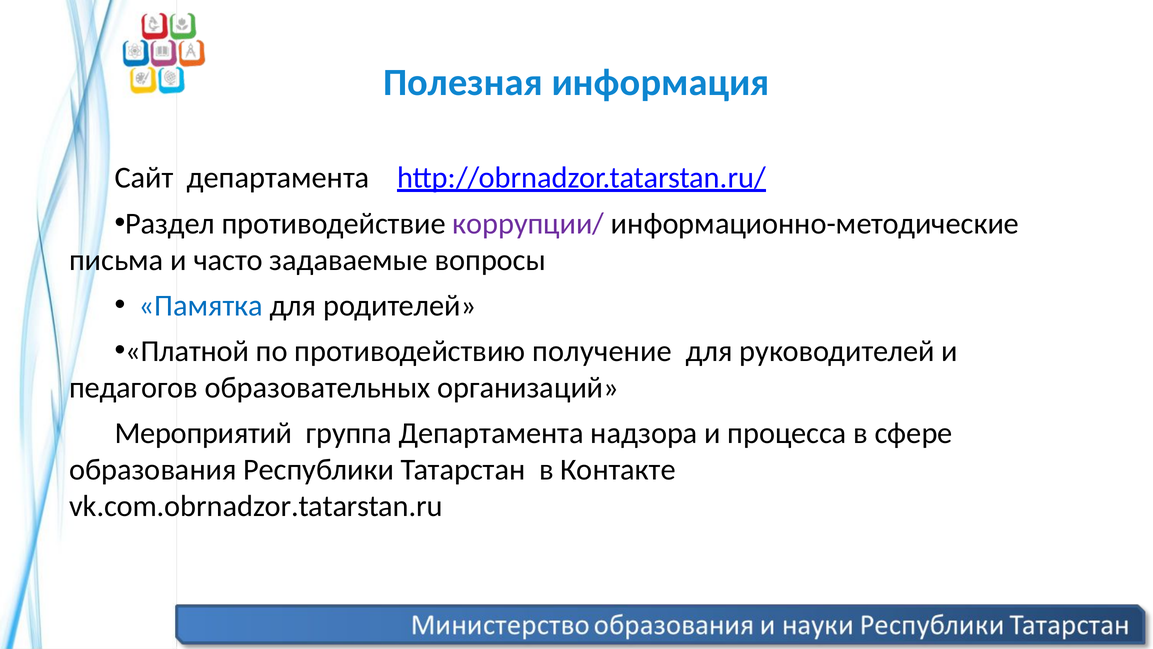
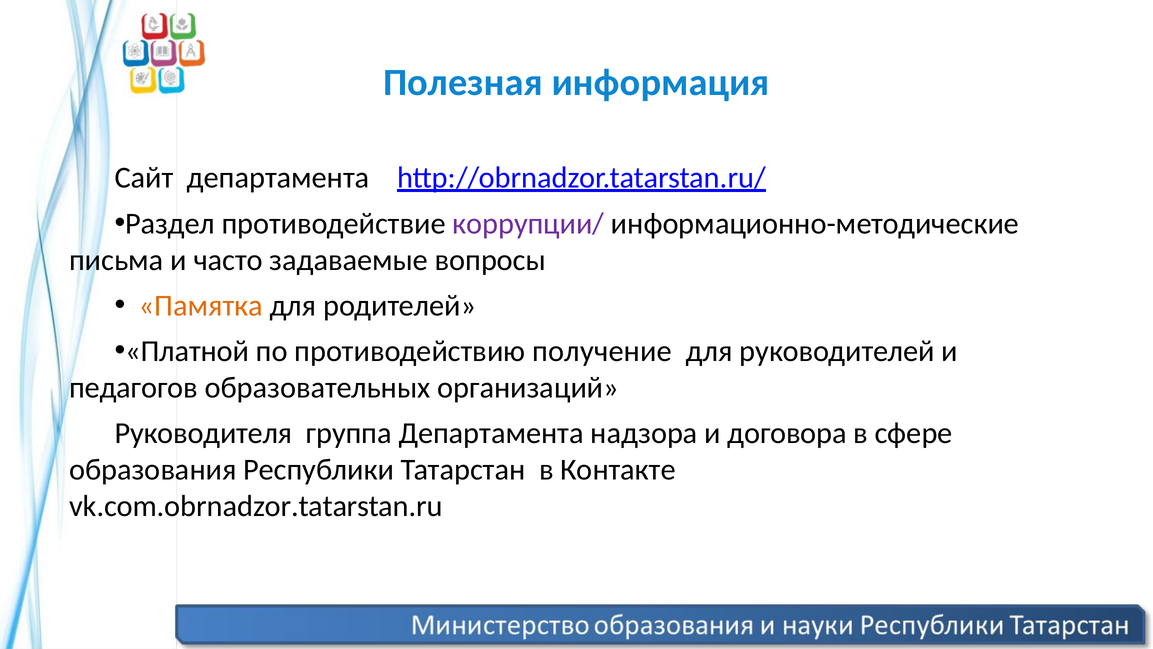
Памятка colour: blue -> orange (201, 305)
Мероприятий: Мероприятий -> Руководителя (203, 433)
процесса: процесса -> договора (787, 433)
